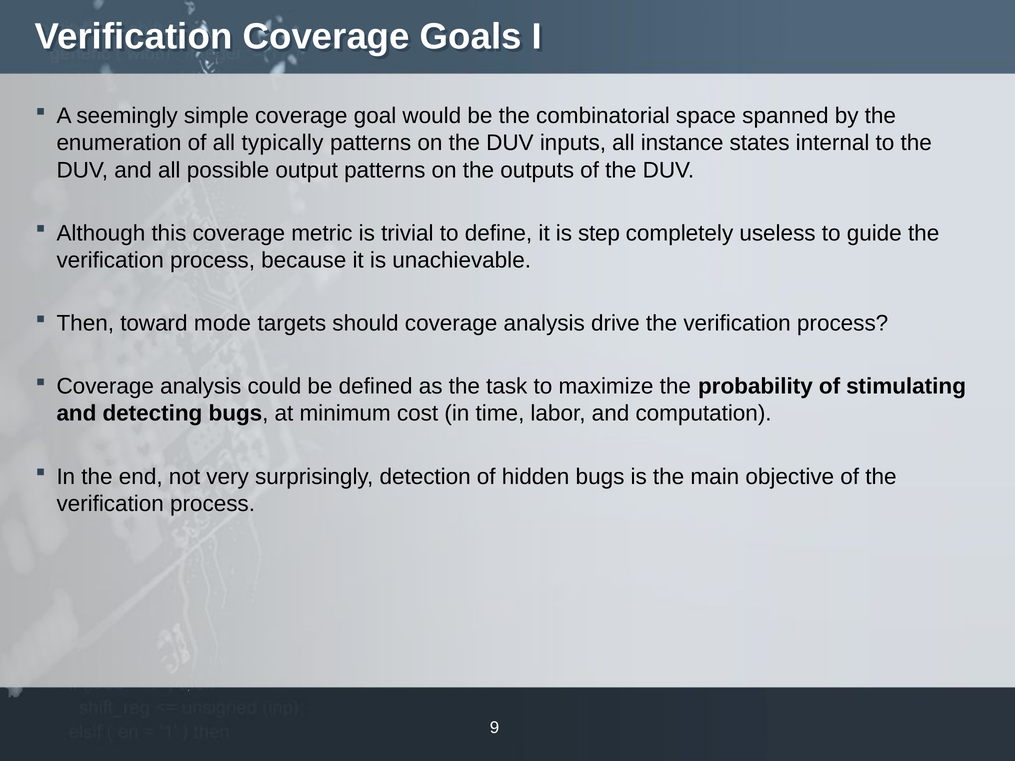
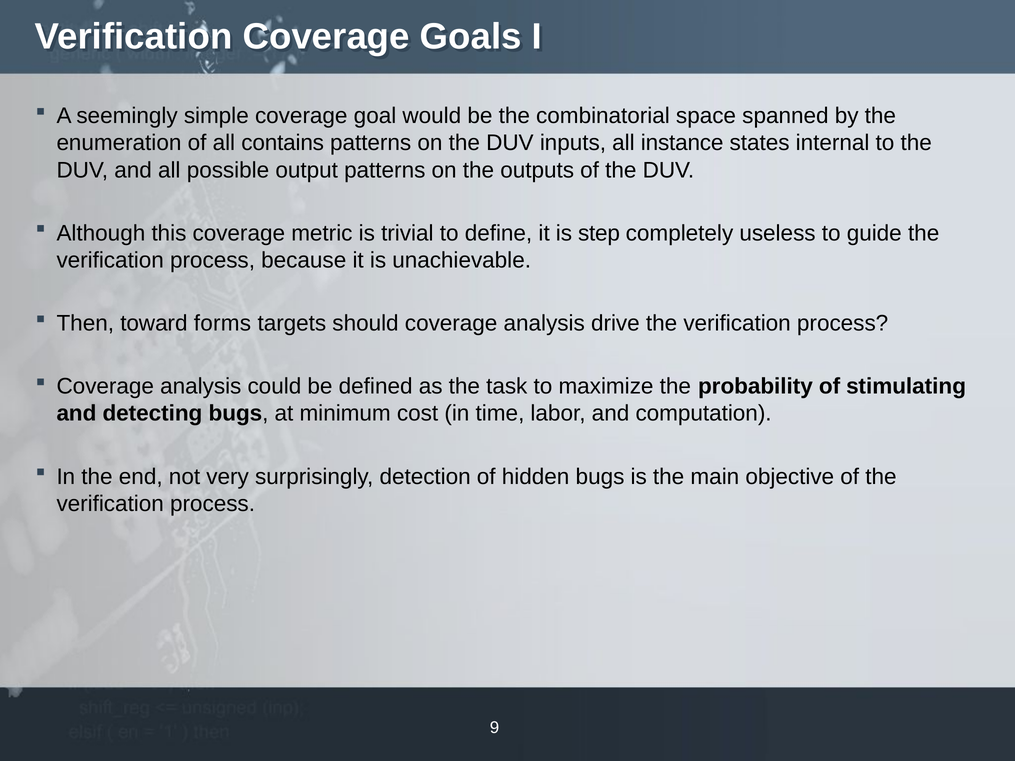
typically: typically -> contains (283, 143)
mode: mode -> forms (222, 323)
